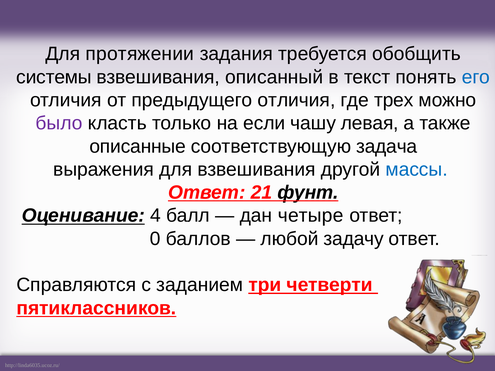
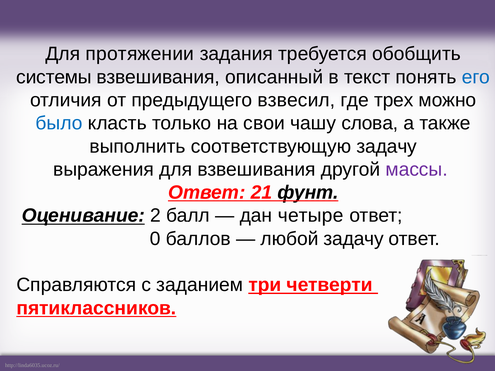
предыдущего отличия: отличия -> взвесил (296, 100)
было colour: purple -> blue (59, 123)
если: если -> свои (264, 123)
левая: левая -> слова (370, 123)
описанные: описанные -> выполнить (138, 146)
соответствующую задача: задача -> задачу (387, 146)
массы colour: blue -> purple (417, 170)
4: 4 -> 2 (155, 216)
